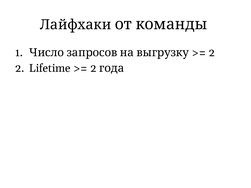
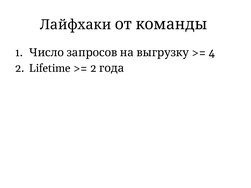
2: 2 -> 4 (212, 53)
